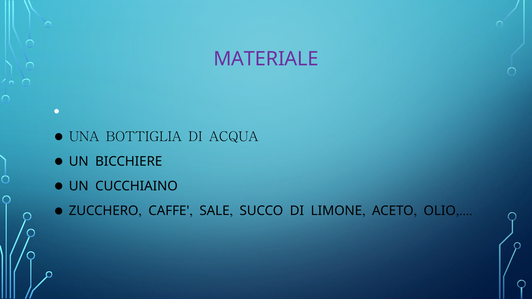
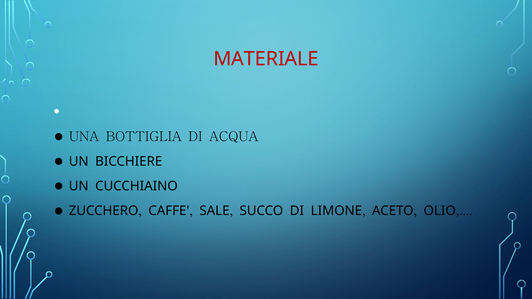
MATERIALE colour: purple -> red (266, 59)
